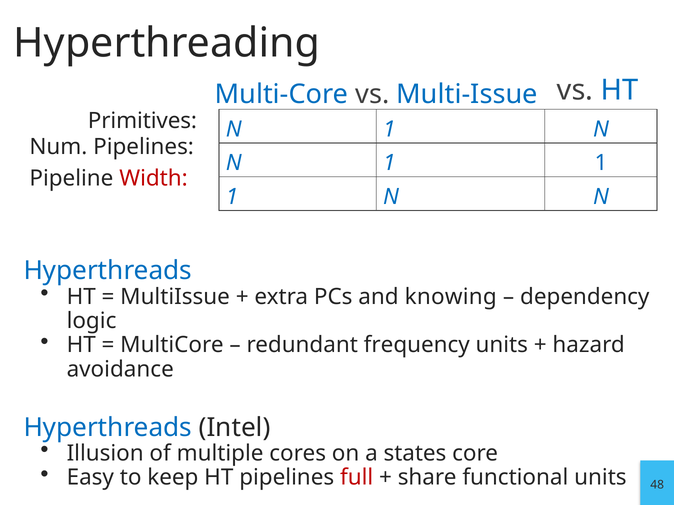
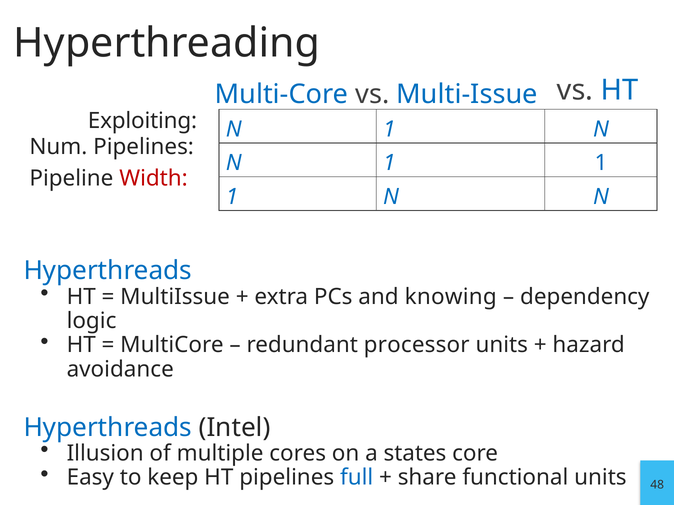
Primitives: Primitives -> Exploiting (142, 121)
frequency: frequency -> processor (417, 345)
full colour: red -> blue (357, 478)
